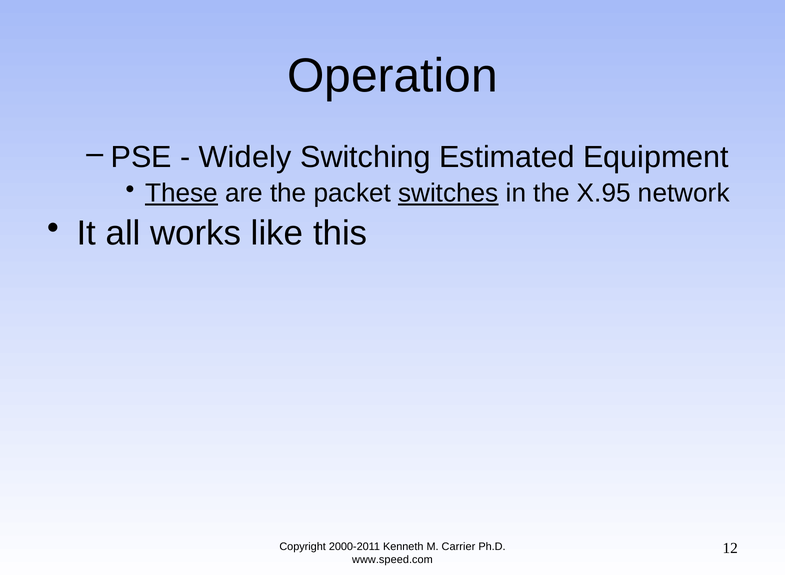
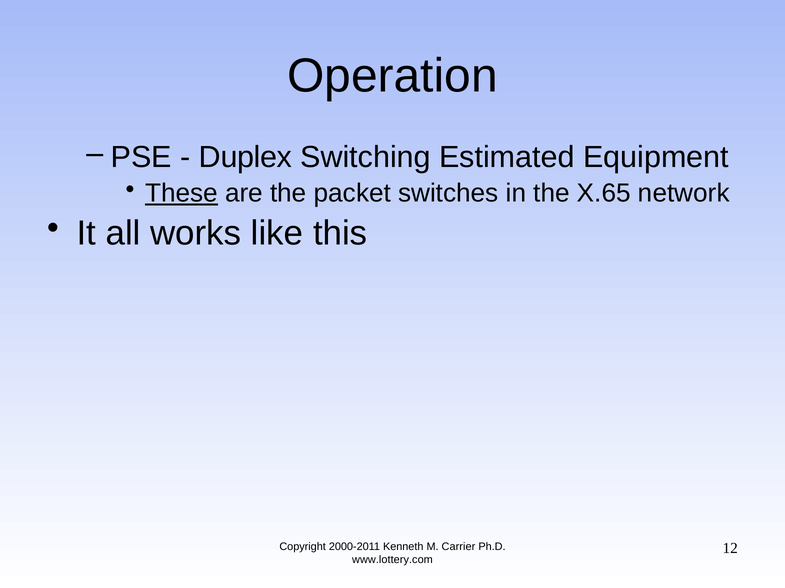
Widely: Widely -> Duplex (246, 158)
switches underline: present -> none (448, 193)
X.95: X.95 -> X.65 (604, 193)
www.speed.com: www.speed.com -> www.lottery.com (392, 560)
